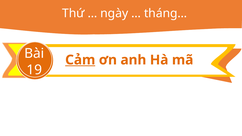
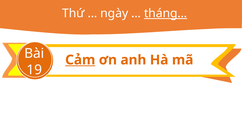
tháng… underline: none -> present (166, 13)
